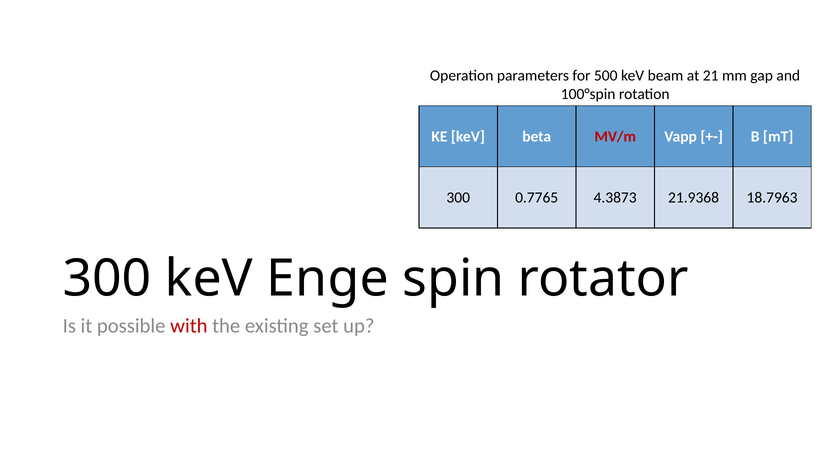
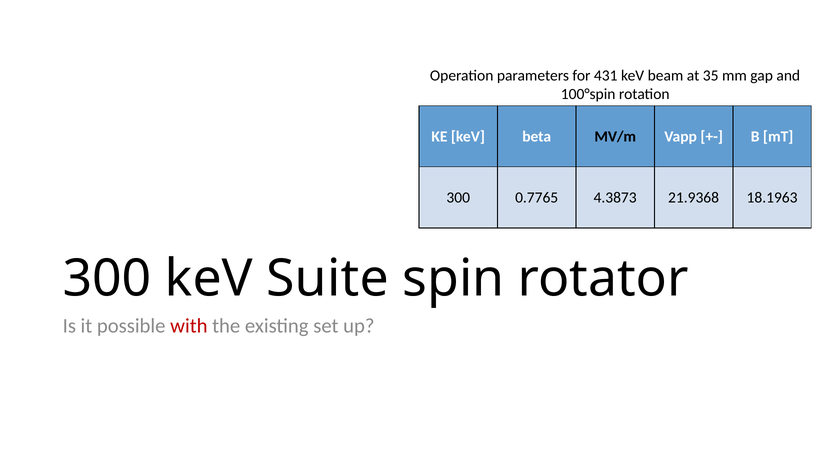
500: 500 -> 431 (606, 75)
21: 21 -> 35 (711, 75)
MV/m colour: red -> black (615, 136)
18.7963: 18.7963 -> 18.1963 (772, 197)
Enge: Enge -> Suite (328, 278)
